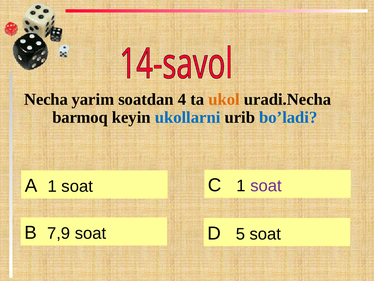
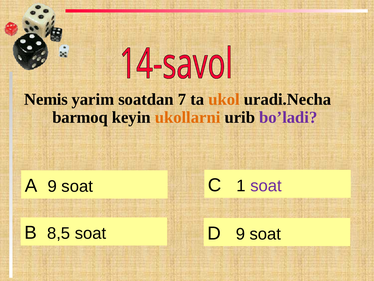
Necha: Necha -> Nemis (46, 99)
4: 4 -> 7 (182, 99)
ukollarni colour: blue -> orange (188, 117)
bo’ladi colour: blue -> purple (288, 117)
А 1: 1 -> 9 (52, 186)
7,9: 7,9 -> 8,5 (59, 233)
D 5: 5 -> 9 (240, 234)
